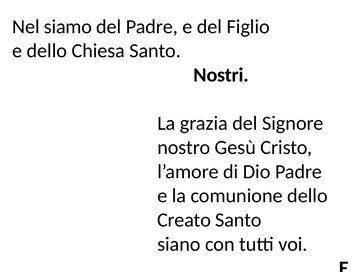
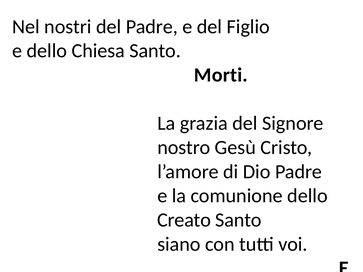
siamo: siamo -> nostri (68, 27)
Nostri: Nostri -> Morti (221, 75)
